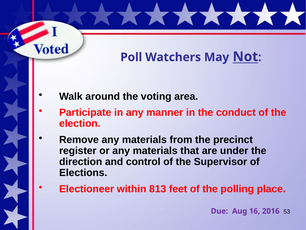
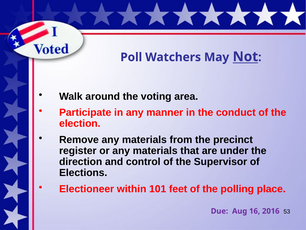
813: 813 -> 101 (158, 189)
